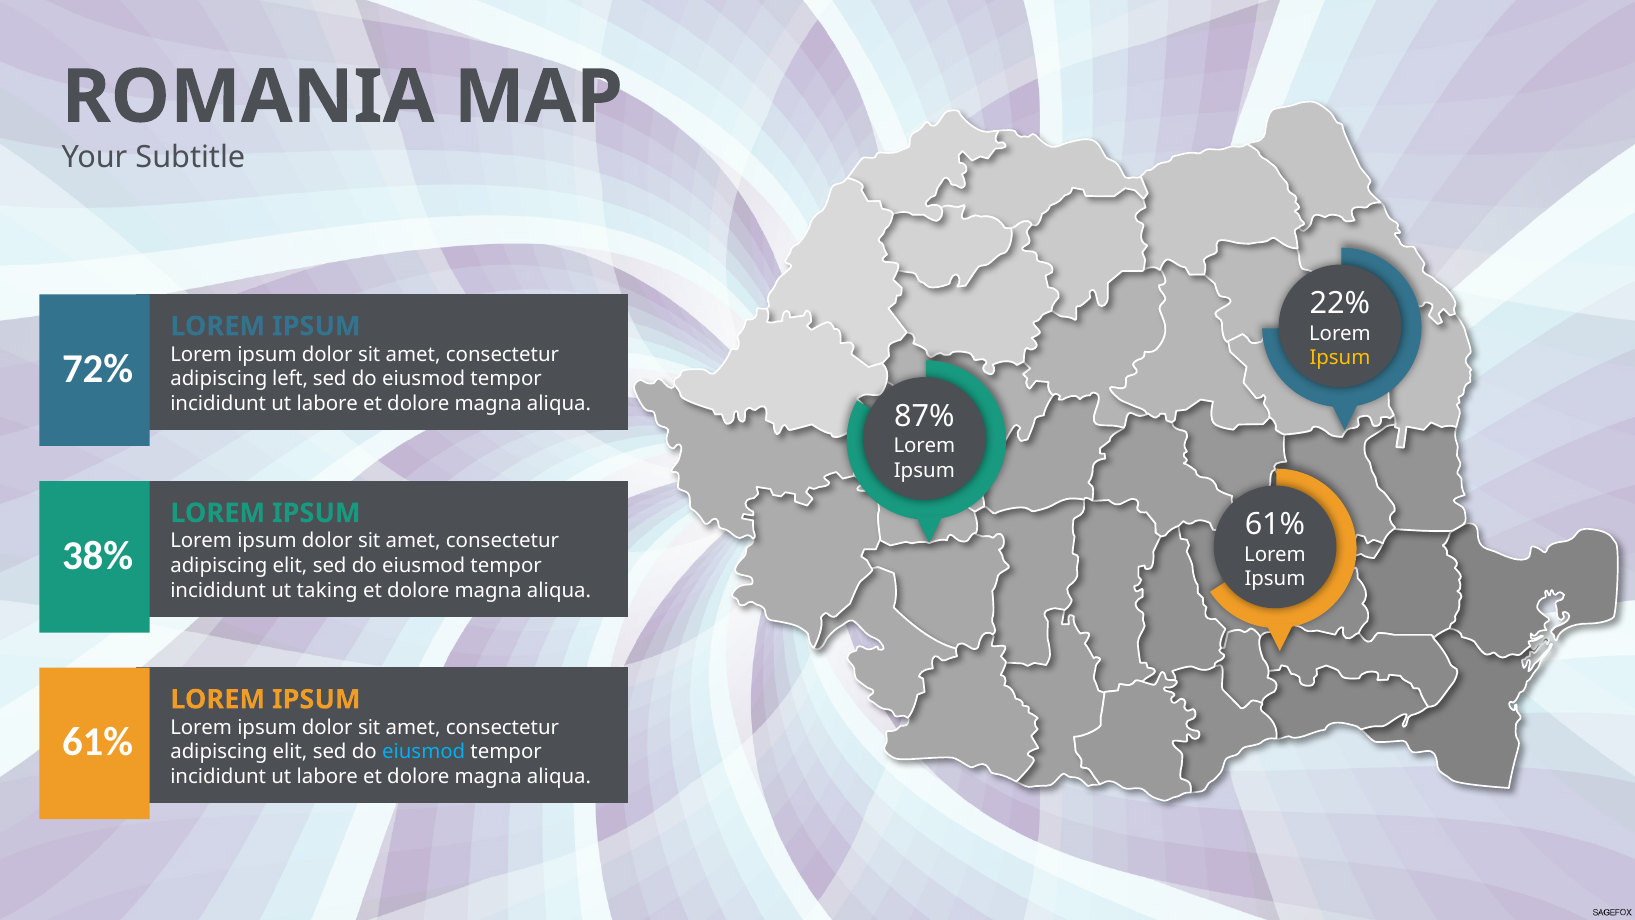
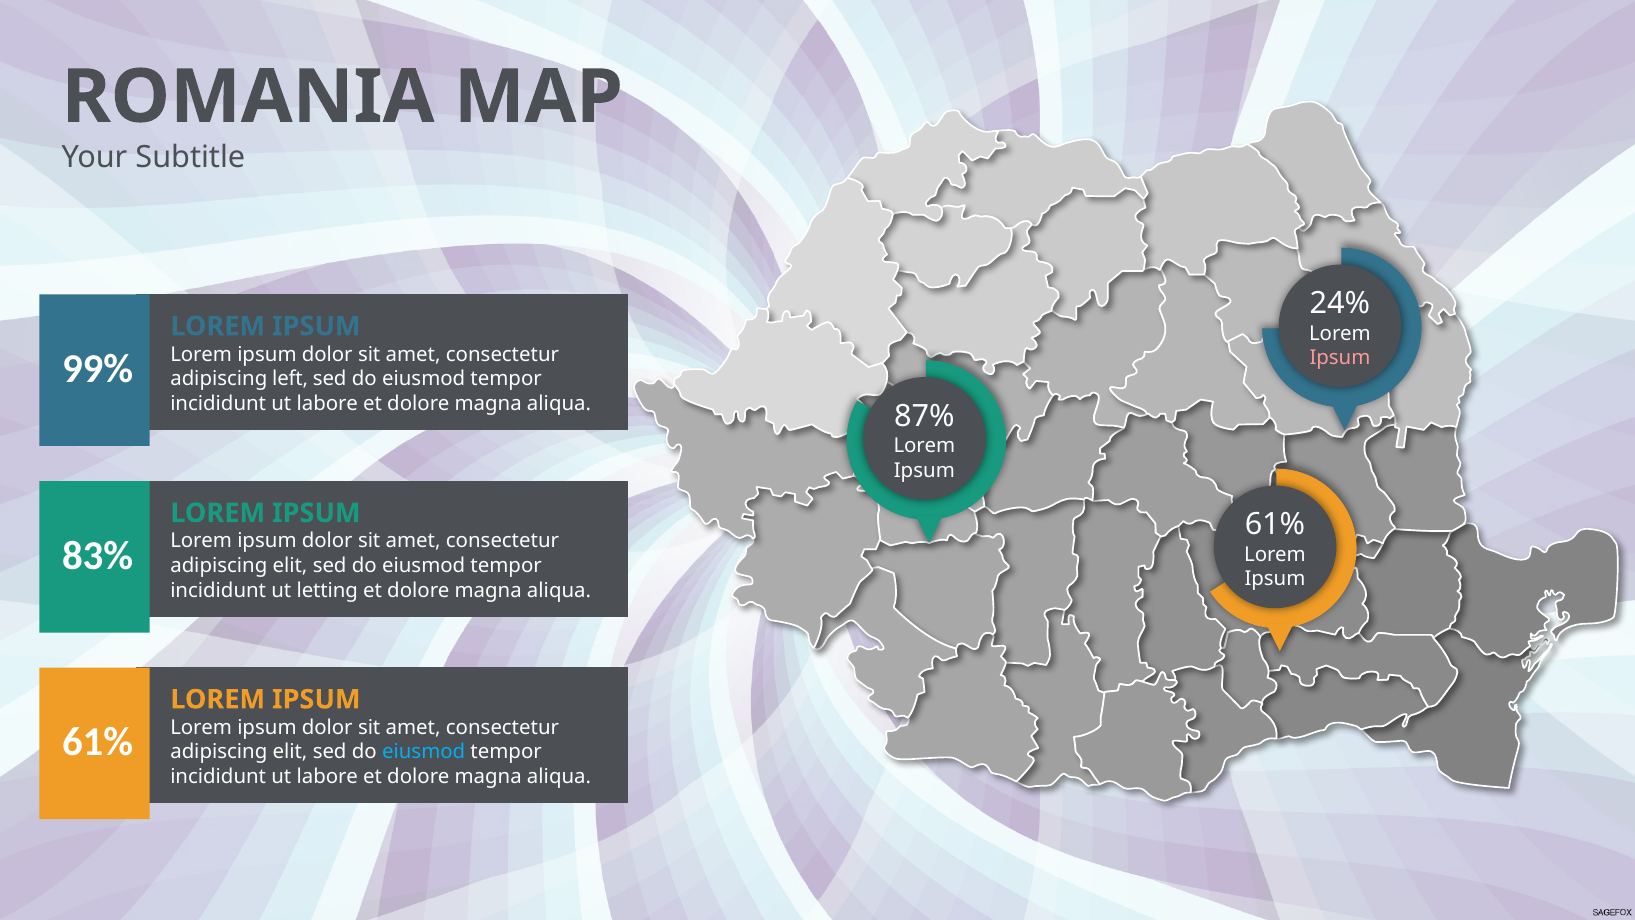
22%: 22% -> 24% (1340, 303)
72%: 72% -> 99% (98, 369)
Ipsum colour: yellow -> pink (1340, 358)
38%: 38% -> 83% (98, 555)
taking: taking -> letting (327, 590)
